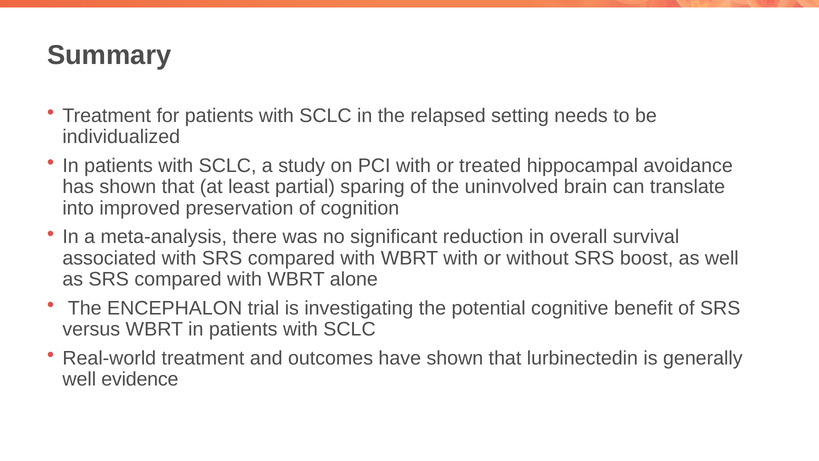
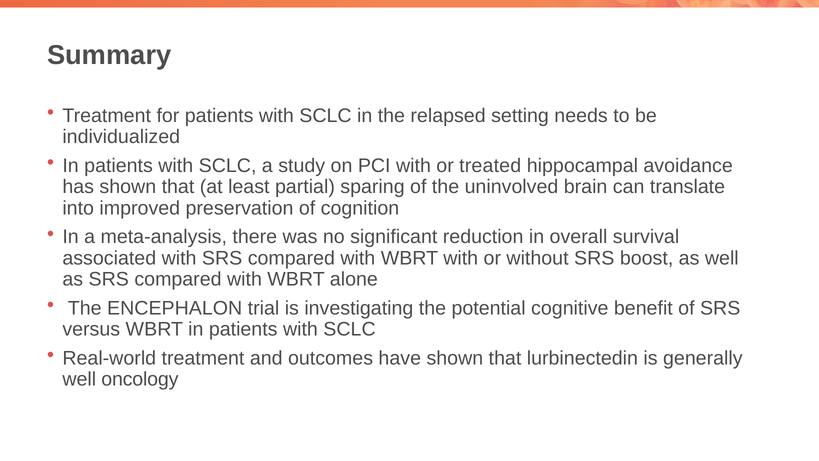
evidence: evidence -> oncology (140, 379)
